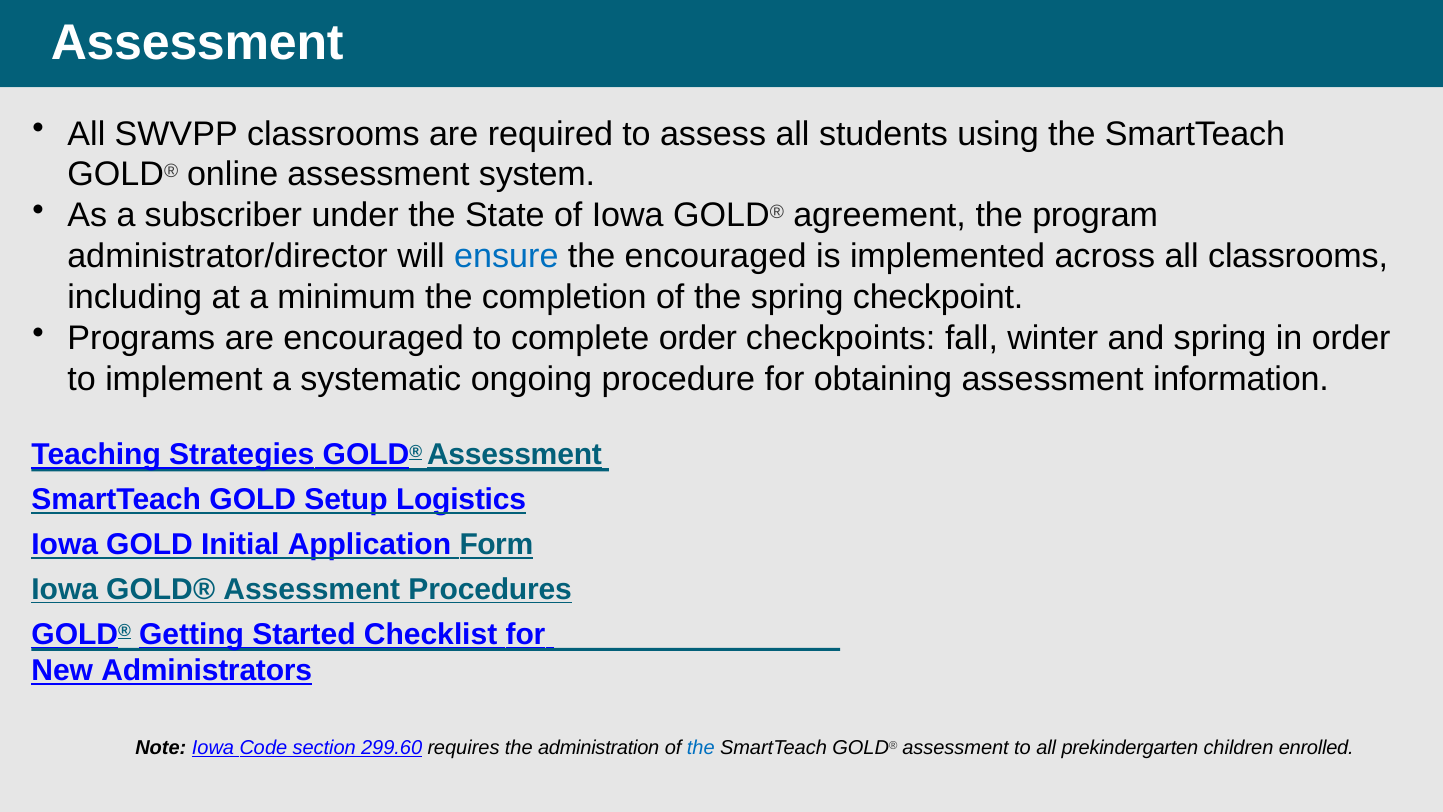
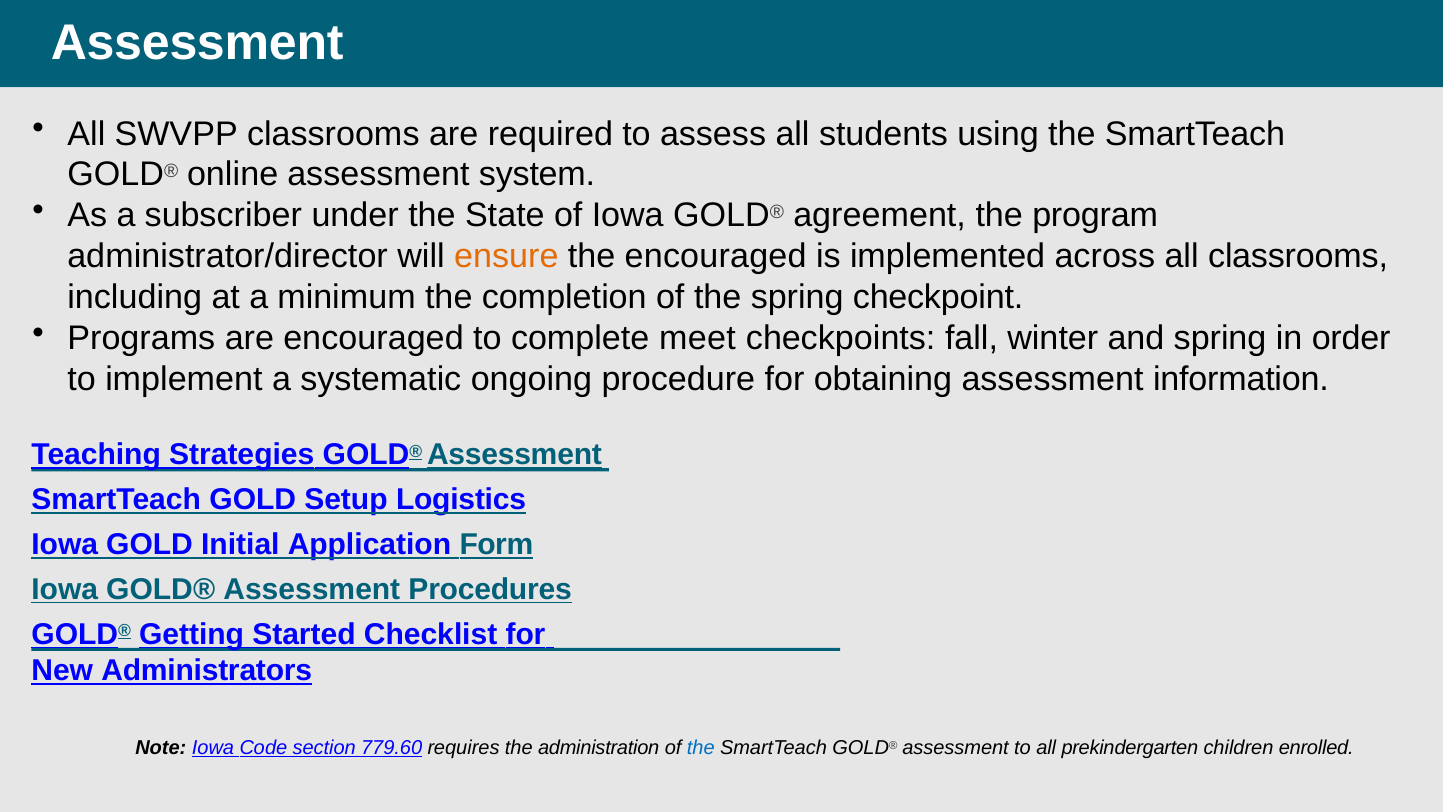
ensure colour: blue -> orange (506, 256)
complete order: order -> meet (698, 338)
299.60: 299.60 -> 779.60 (392, 748)
